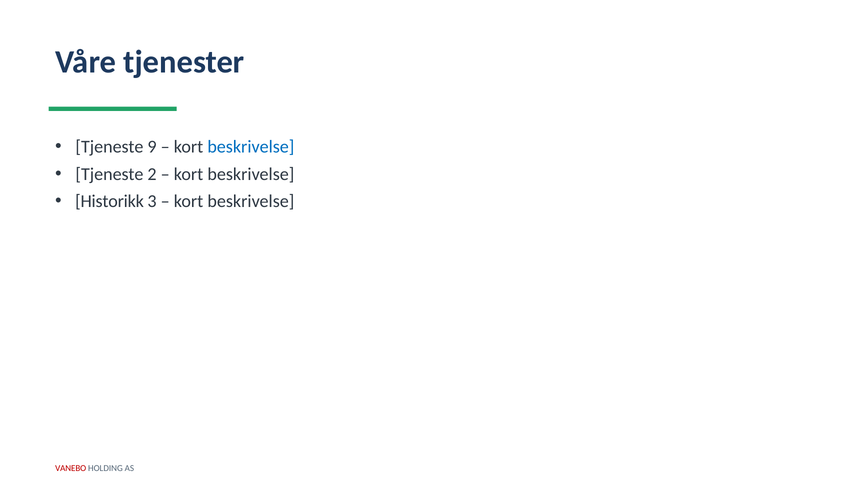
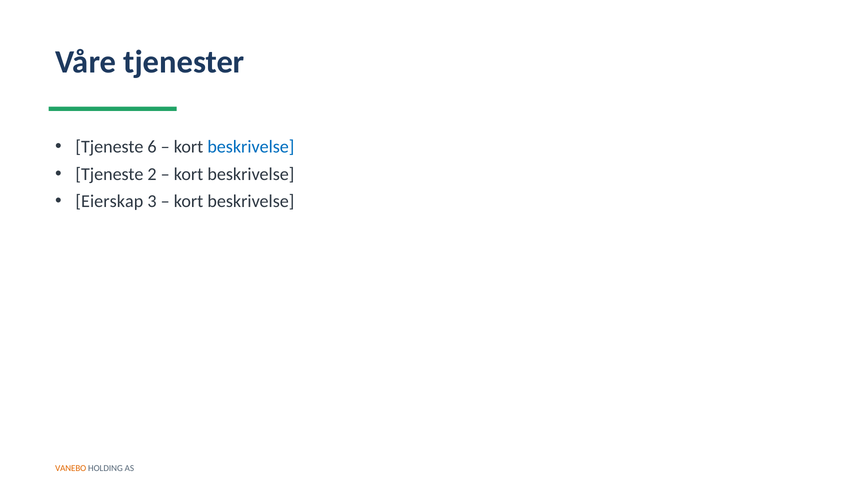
9: 9 -> 6 (152, 147)
Historikk: Historikk -> Eierskap (109, 201)
VANEBO colour: red -> orange (71, 468)
